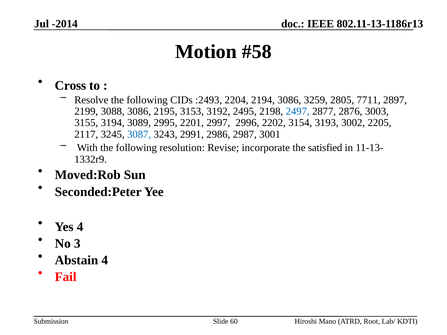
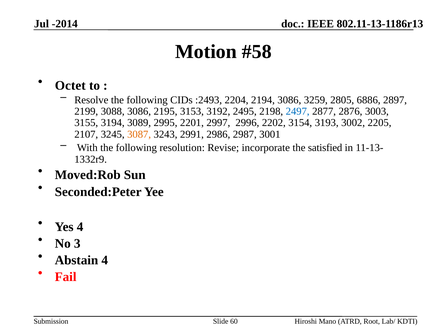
Cross: Cross -> Octet (70, 85)
7711: 7711 -> 6886 (369, 100)
2117: 2117 -> 2107 (86, 134)
3087 colour: blue -> orange (139, 134)
